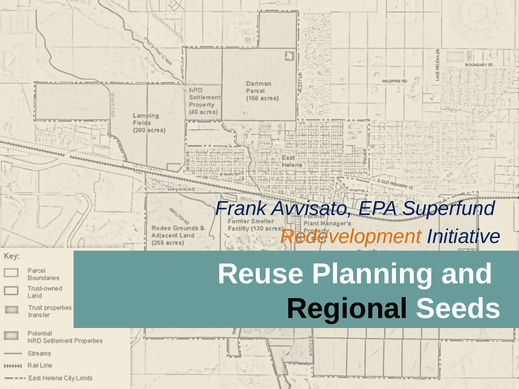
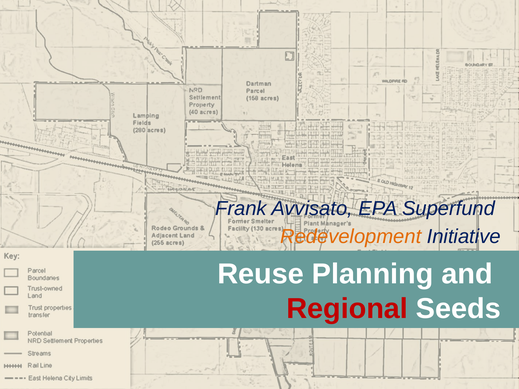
Regional colour: black -> red (347, 309)
